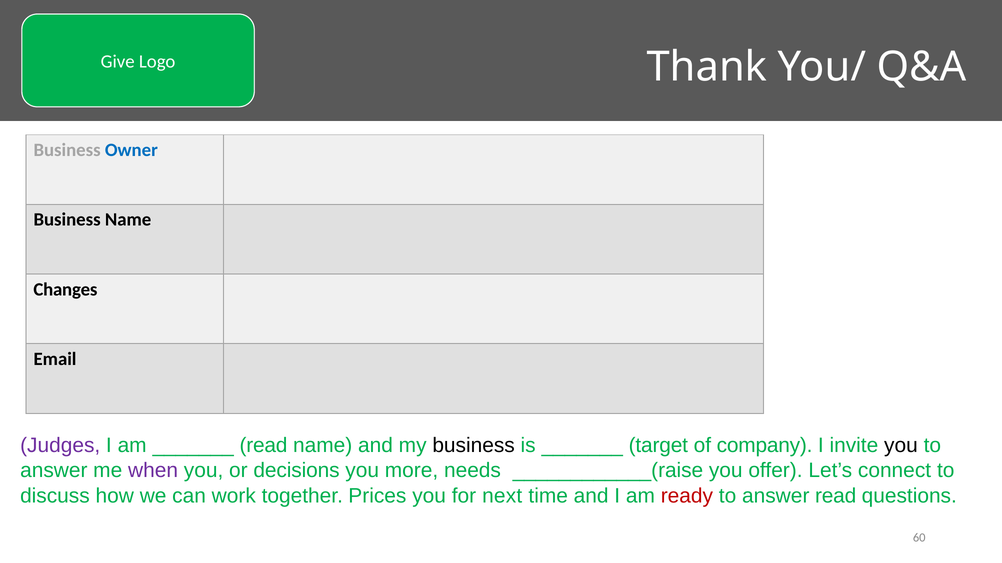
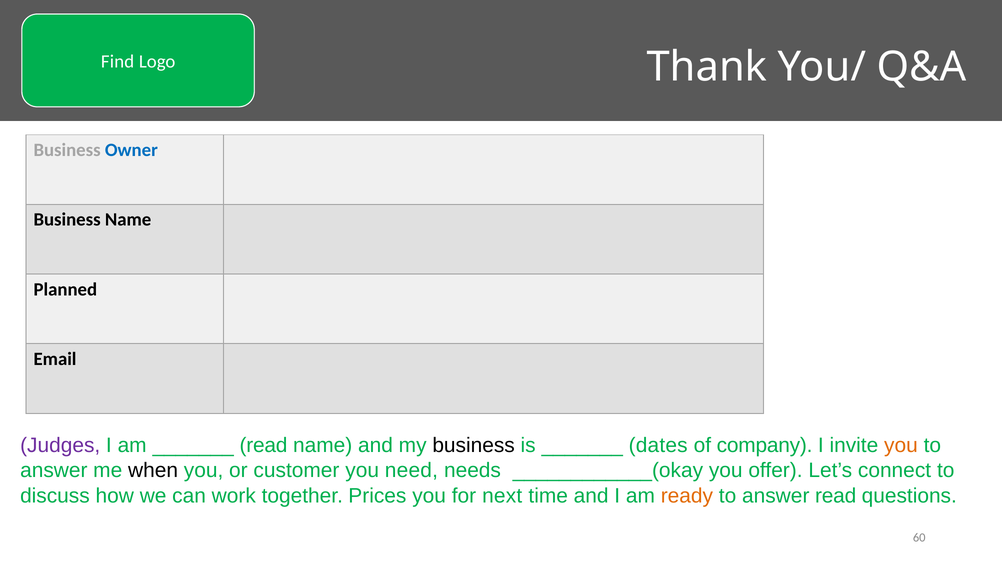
Give: Give -> Find (118, 62)
Changes: Changes -> Planned (65, 290)
target: target -> dates (658, 446)
you colour: black -> orange (901, 446)
when colour: purple -> black (153, 471)
decisions: decisions -> customer (296, 471)
more: more -> need (411, 471)
____________(raise: ____________(raise -> ____________(okay (608, 471)
ready colour: red -> orange (687, 496)
